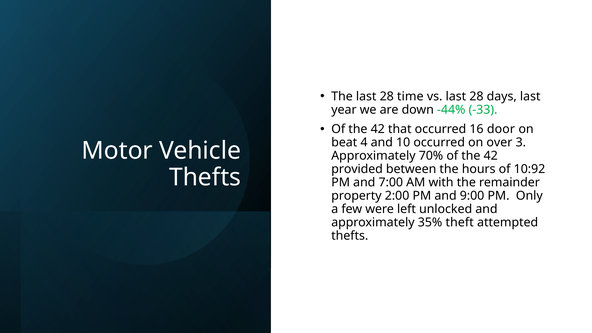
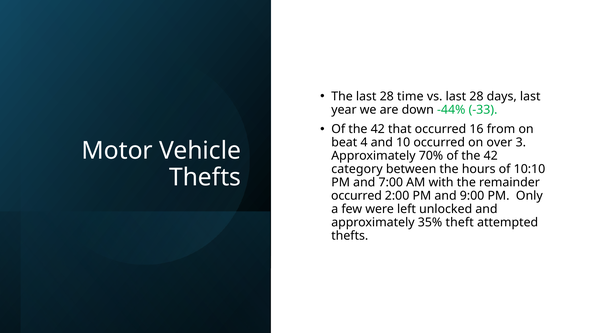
door: door -> from (501, 129)
provided: provided -> category (357, 169)
10:92: 10:92 -> 10:10 (529, 169)
property: property -> occurred (356, 196)
